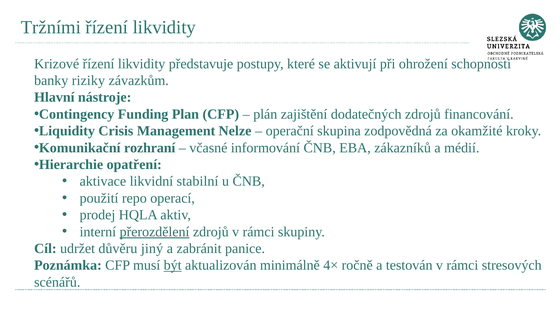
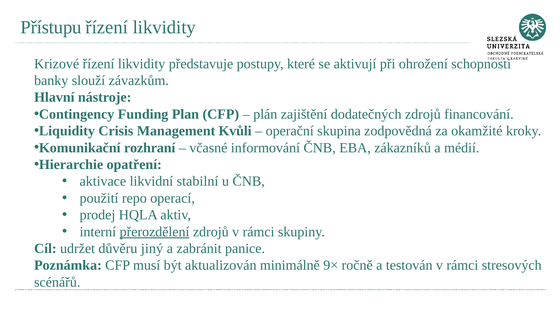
Tržními: Tržními -> Přístupu (51, 27)
riziky: riziky -> slouží (88, 81)
Nelze: Nelze -> Kvůli (235, 131)
být underline: present -> none (173, 265)
4×: 4× -> 9× (331, 265)
